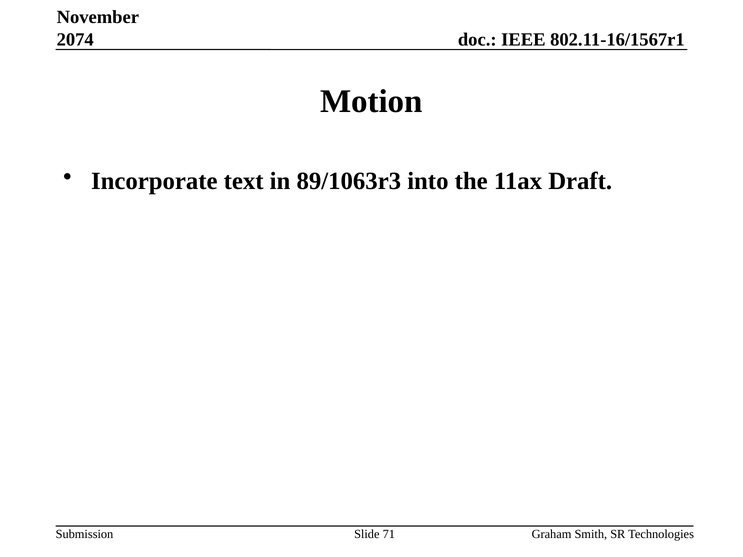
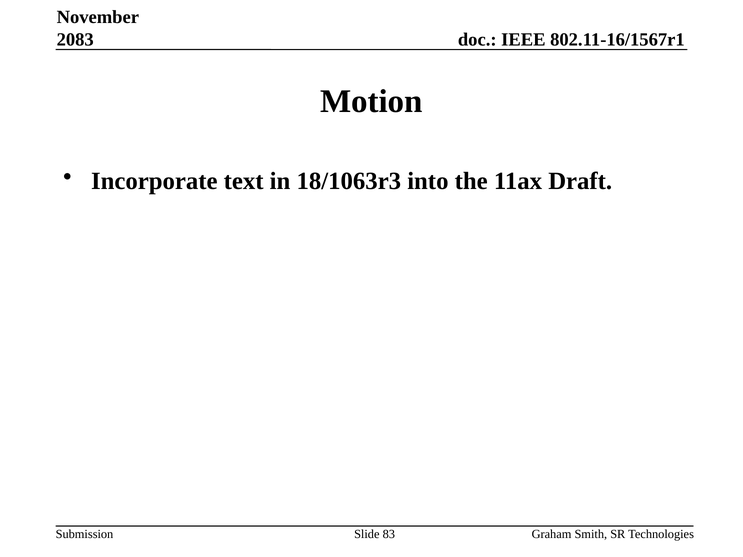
2074: 2074 -> 2083 (75, 40)
89/1063r3: 89/1063r3 -> 18/1063r3 (349, 181)
71: 71 -> 83 (389, 534)
